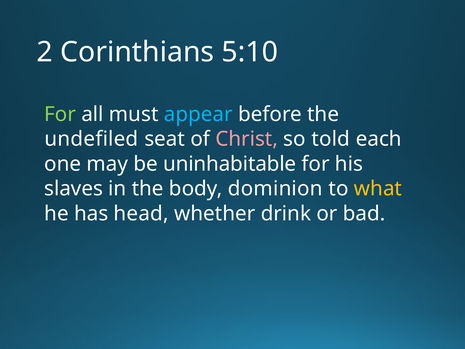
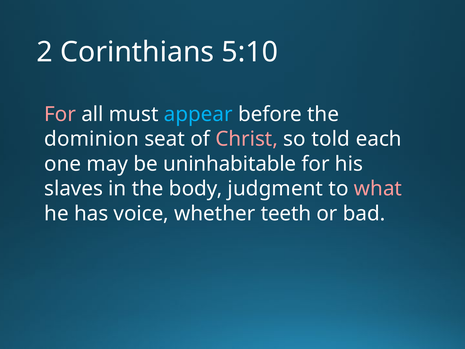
For colour: light green -> pink (60, 114)
undefiled: undefiled -> dominion (92, 139)
dominion: dominion -> judgment (275, 189)
what colour: yellow -> pink (378, 189)
head: head -> voice (141, 213)
drink: drink -> teeth (286, 213)
